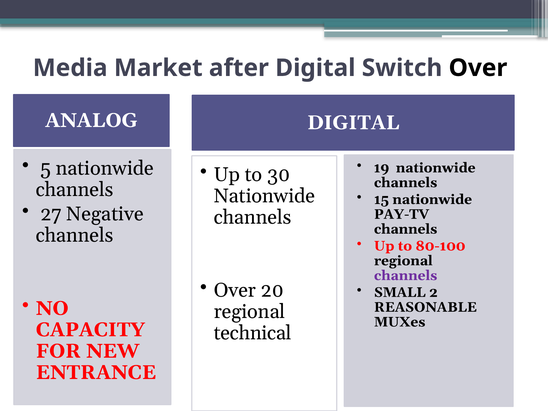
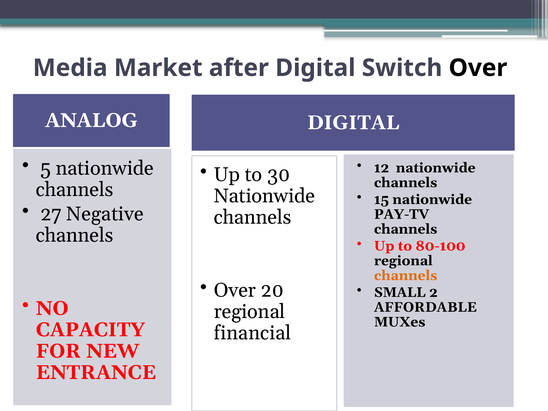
19: 19 -> 12 (382, 168)
channels colour: purple -> orange (406, 276)
REASONABLE: REASONABLE -> AFFORDABLE (425, 307)
technical: technical -> financial (252, 333)
